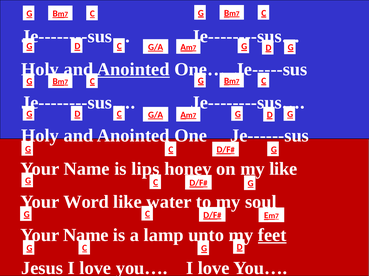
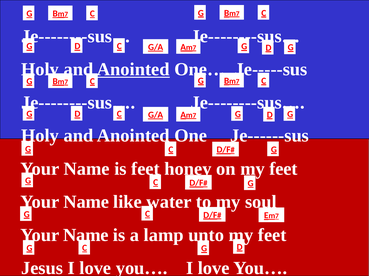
is lips: lips -> feet (145, 169)
on my like: like -> feet (283, 169)
Word: Word -> Name (86, 202)
feet underline: present -> none (272, 236)
